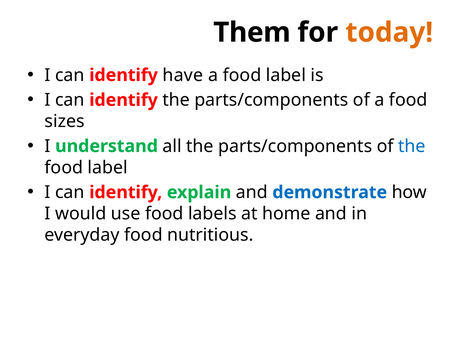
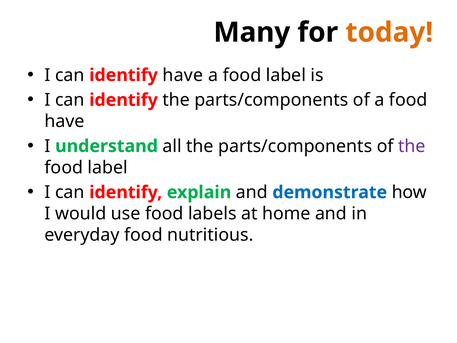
Them: Them -> Many (252, 32)
sizes: sizes -> have (65, 121)
the colour: blue -> purple (412, 146)
